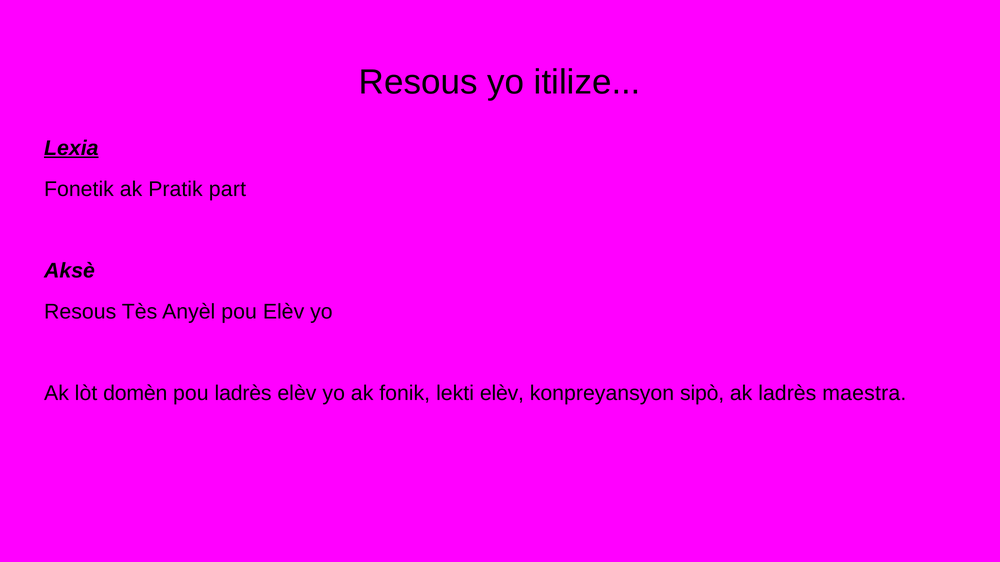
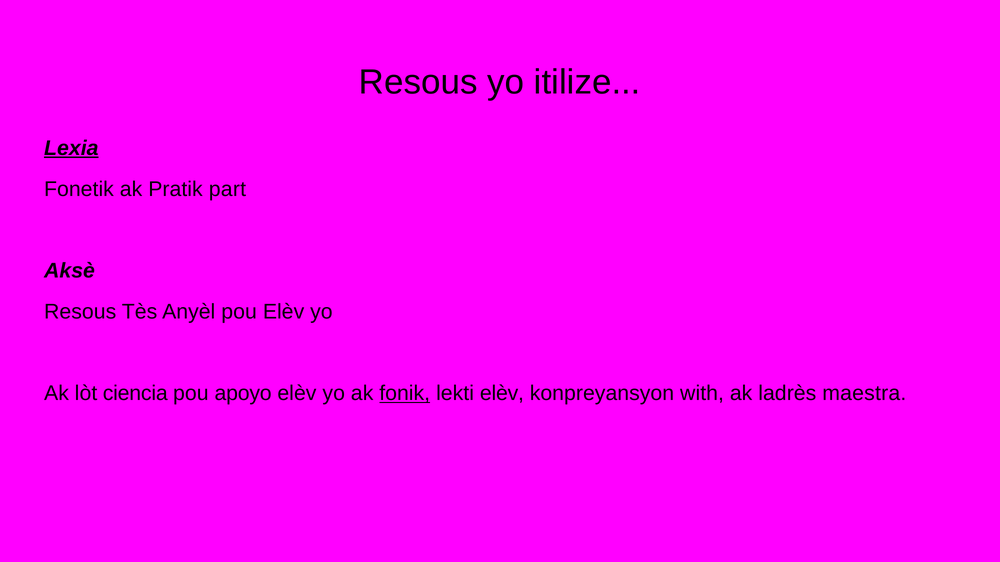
domèn: domèn -> ciencia (135, 394)
pou ladrès: ladrès -> apoyo (243, 394)
fonik underline: none -> present (405, 394)
sipò: sipò -> with (702, 394)
